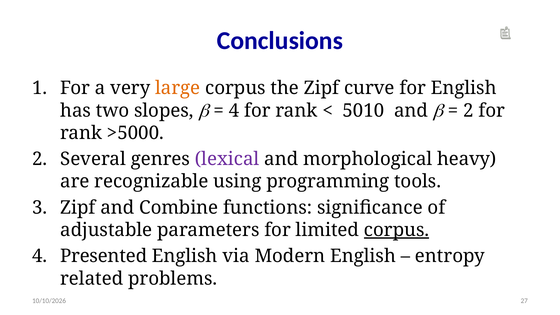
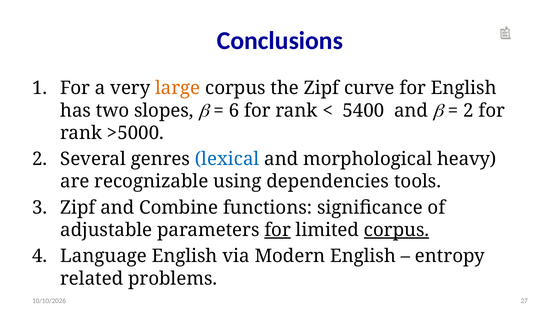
4: 4 -> 6 (234, 111)
5010: 5010 -> 5400 (363, 111)
lexical colour: purple -> blue (227, 159)
programming: programming -> dependencies (328, 181)
for underline: none -> present (278, 230)
Presented: Presented -> Language (104, 256)
